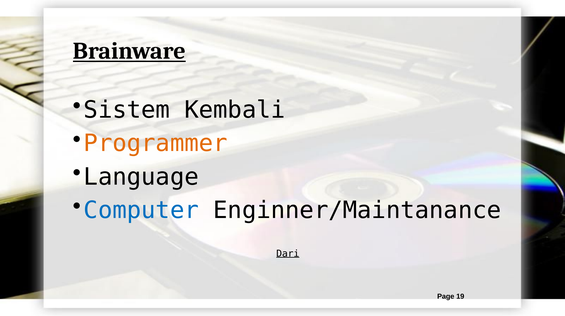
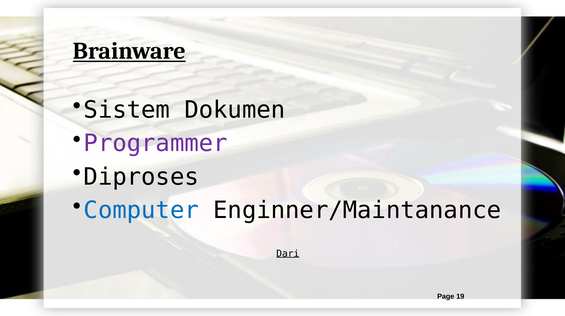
Kembali: Kembali -> Dokumen (235, 110)
Programmer colour: orange -> purple (156, 144)
Language: Language -> Diproses (141, 177)
